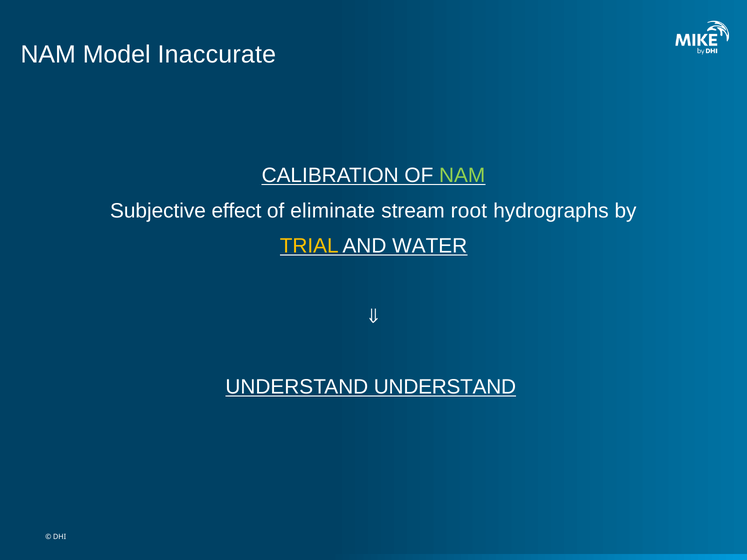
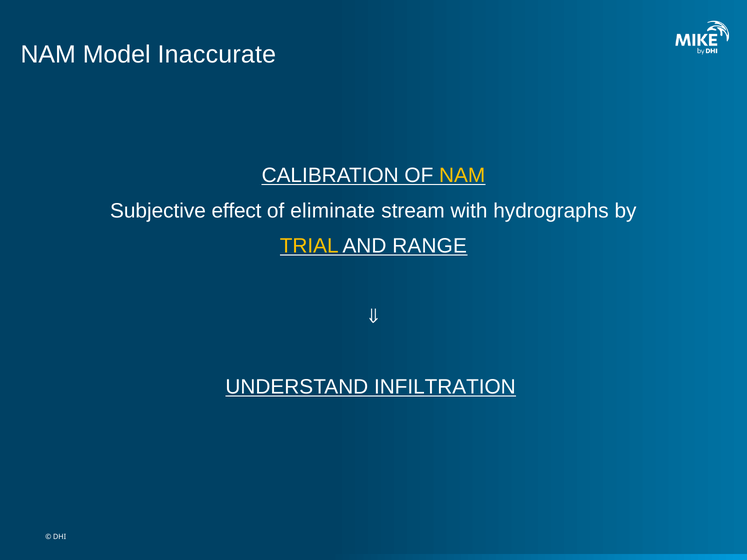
NAM colour: light green -> yellow (462, 175)
root: root -> with (469, 211)
WATER: WATER -> RANGE (430, 246)
UNDERSTAND UNDERSTAND: UNDERSTAND -> INFILTRATION (445, 387)
